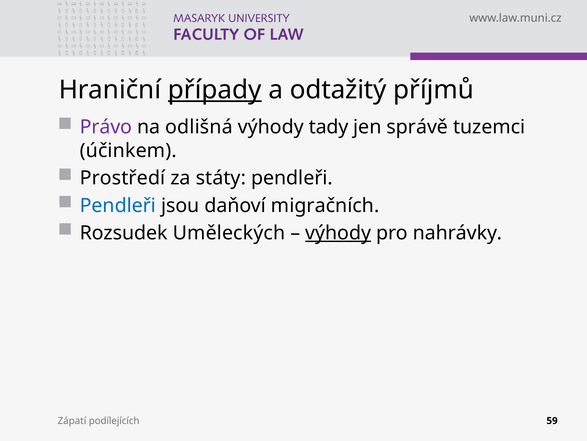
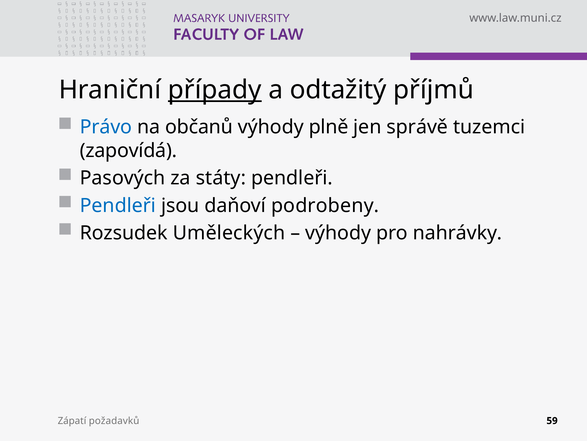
Právo colour: purple -> blue (106, 127)
odlišná: odlišná -> občanů (199, 127)
tady: tady -> plně (329, 127)
účinkem: účinkem -> zapovídá (128, 150)
Prostředí: Prostředí -> Pasových (123, 178)
migračních: migračních -> podrobeny (325, 205)
výhody underline: present -> none (338, 233)
podílejících: podílejících -> požadavků (114, 420)
